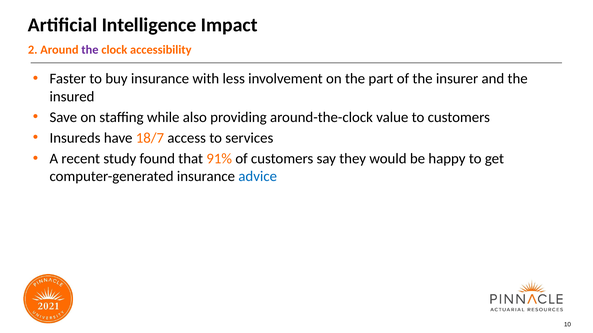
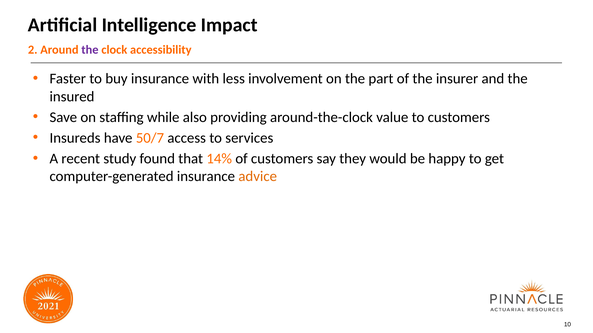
18/7: 18/7 -> 50/7 (150, 138)
91%: 91% -> 14% (219, 159)
advice colour: blue -> orange (258, 177)
